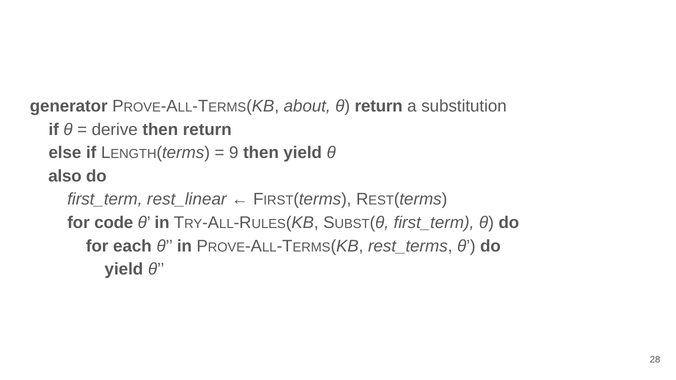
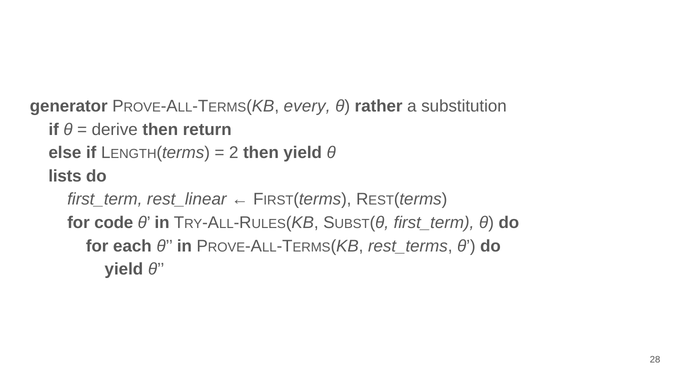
about: about -> every (307, 106)
θ return: return -> rather (379, 106)
9: 9 -> 2 (234, 153)
also: also -> lists (65, 176)
